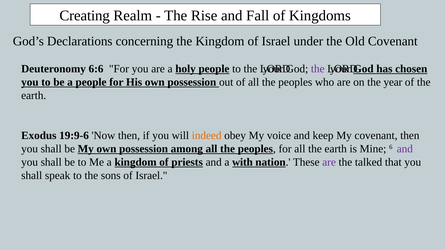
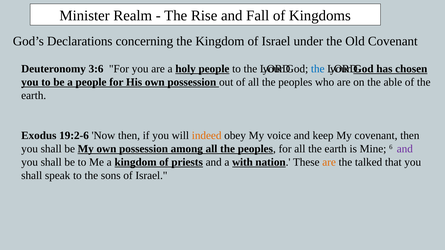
Creating: Creating -> Minister (85, 16)
6:6: 6:6 -> 3:6 (96, 69)
the colour: purple -> blue (318, 69)
year: year -> able (393, 82)
19:9-6: 19:9-6 -> 19:2-6 (74, 136)
are colour: purple -> orange (329, 162)
